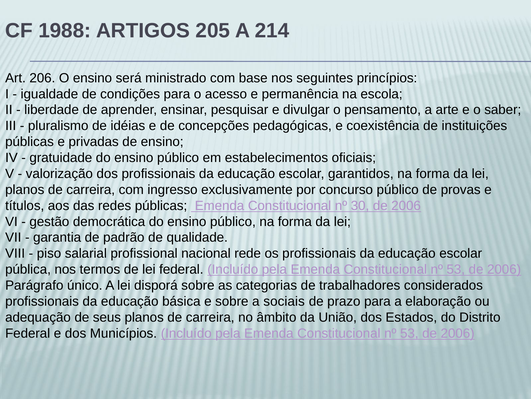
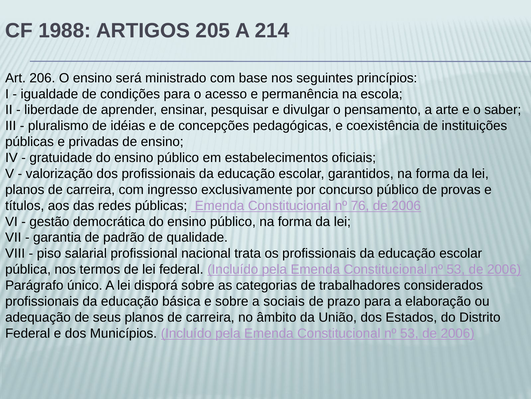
30: 30 -> 76 (360, 205)
rede: rede -> trata (248, 253)
